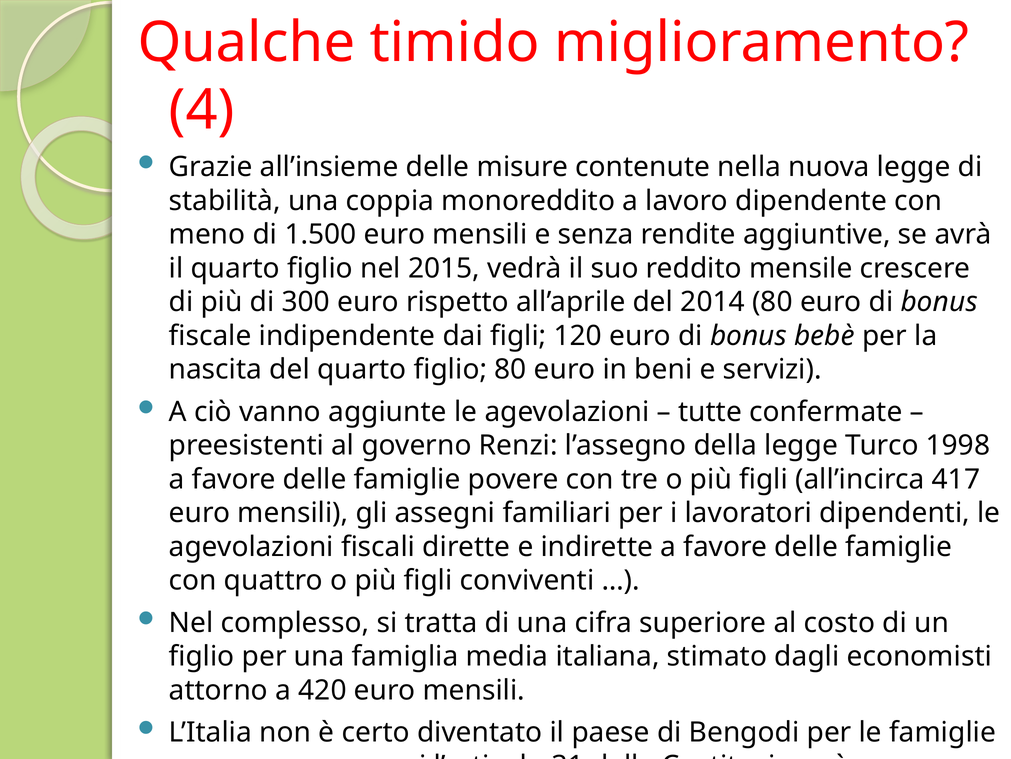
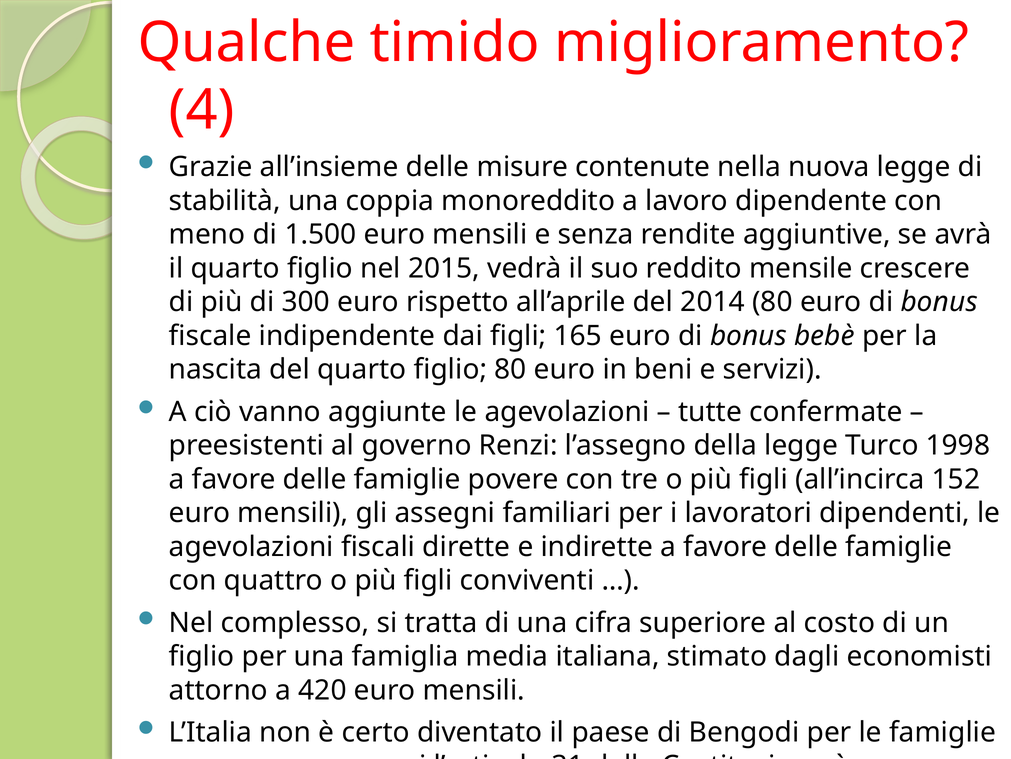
120: 120 -> 165 (578, 336)
417: 417 -> 152 (956, 479)
